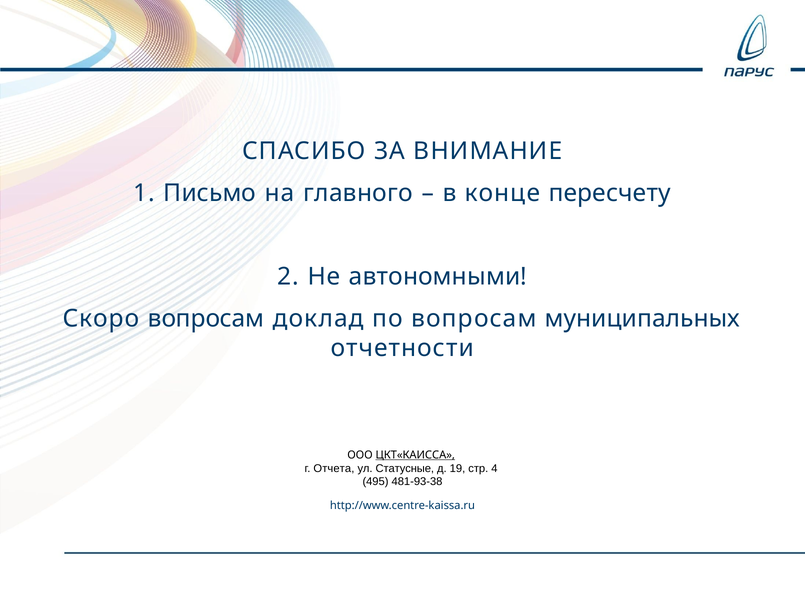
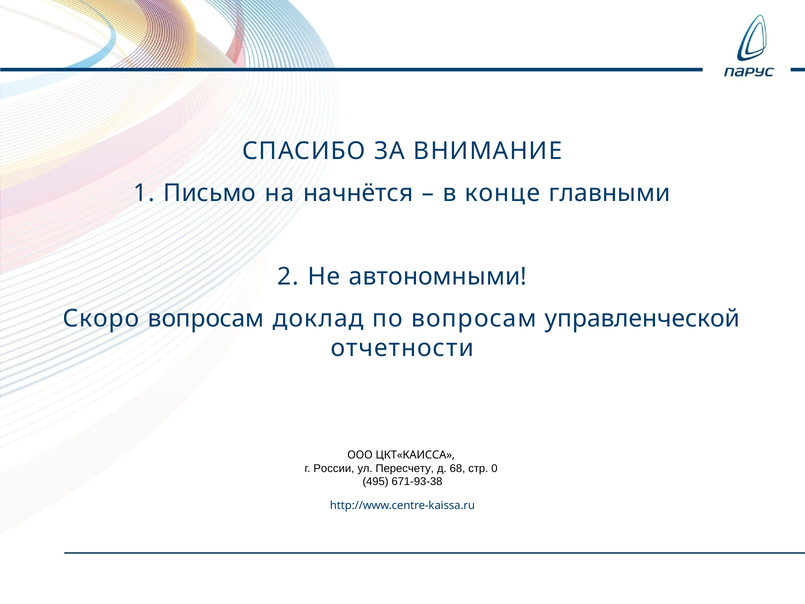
главного: главного -> начнётся (358, 193)
пересчету: пересчету -> главными (610, 193)
муниципальных: муниципальных -> управленческой (643, 318)
ЦКТ«КАИССА underline: present -> none (415, 455)
Отчета: Отчета -> России (334, 468)
Статусные: Статусные -> Пересчету (405, 468)
19: 19 -> 68 (457, 468)
4: 4 -> 0 (494, 468)
481-93-38: 481-93-38 -> 671-93-38 (417, 482)
